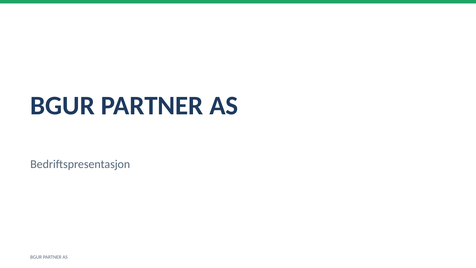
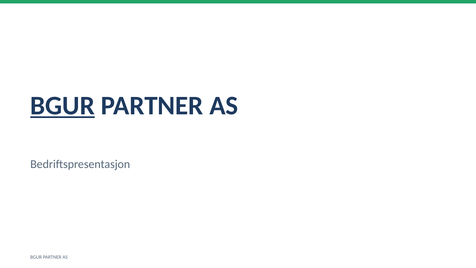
BGUR underline: none -> present (63, 106)
